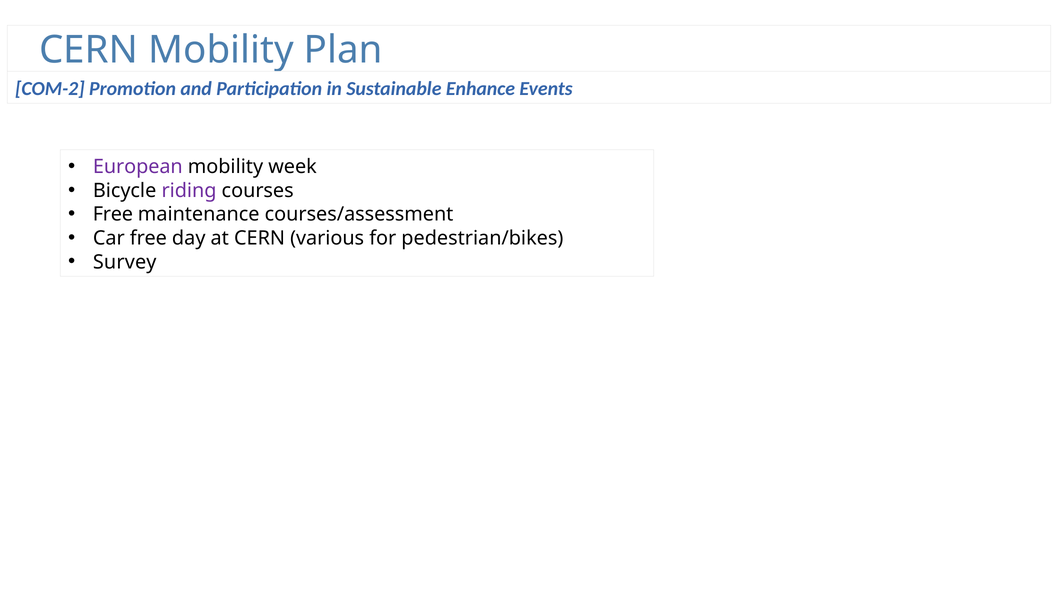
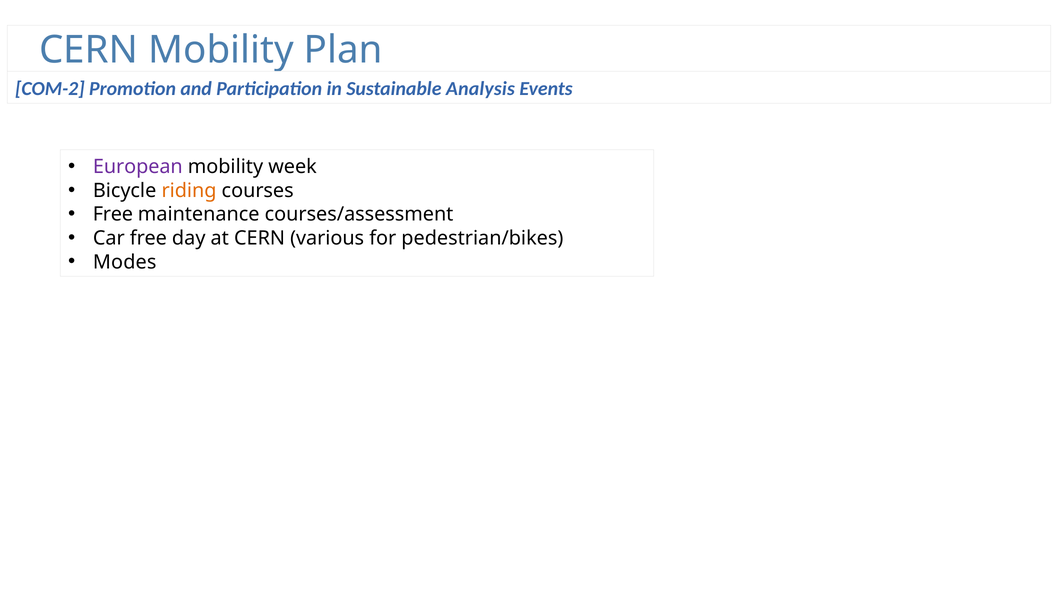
Enhance: Enhance -> Analysis (480, 89)
riding colour: purple -> orange (189, 191)
Survey: Survey -> Modes (125, 262)
